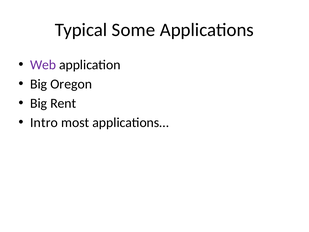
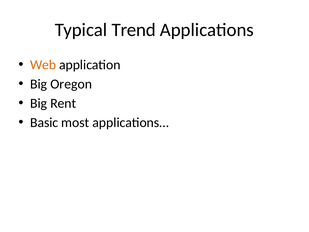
Some: Some -> Trend (134, 30)
Web colour: purple -> orange (43, 65)
Intro: Intro -> Basic (44, 123)
